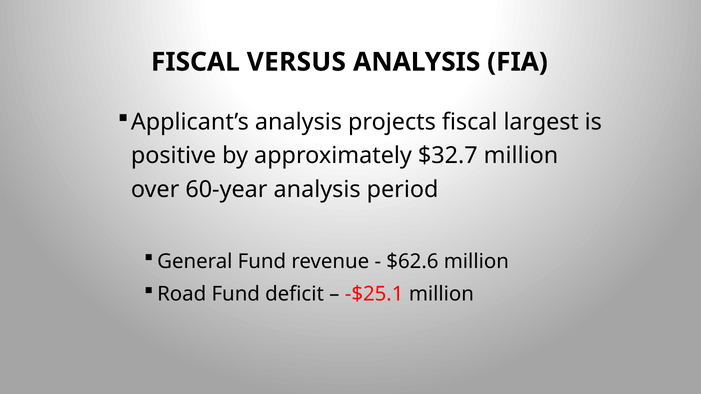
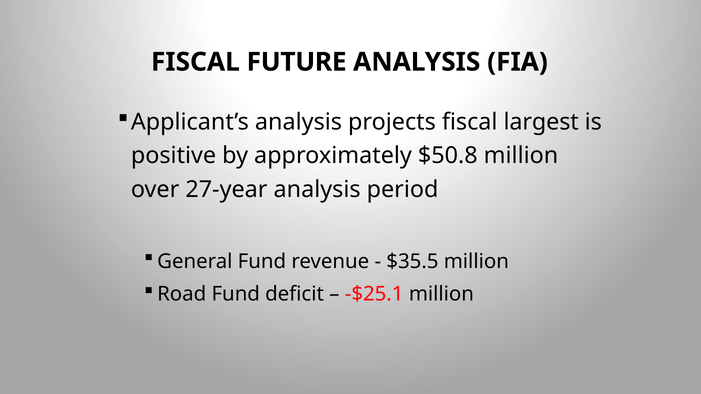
VERSUS: VERSUS -> FUTURE (297, 62)
$32.7: $32.7 -> $50.8 (448, 156)
60-year: 60-year -> 27-year (226, 190)
$62.6: $62.6 -> $35.5 (412, 261)
